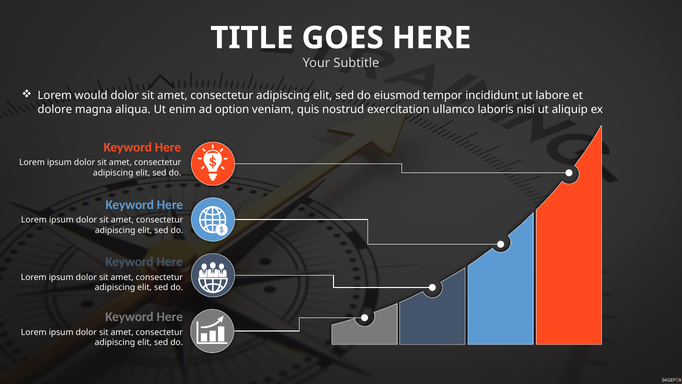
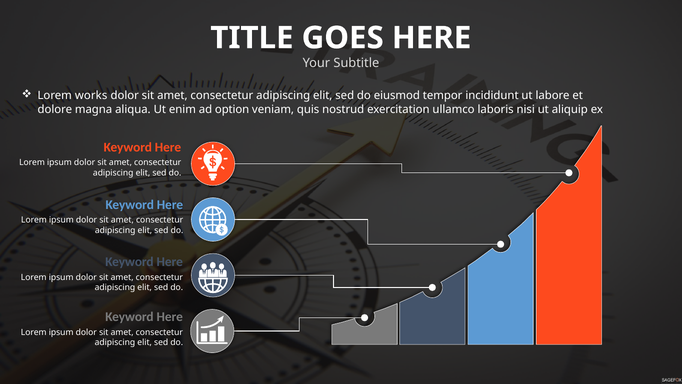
would: would -> works (91, 96)
